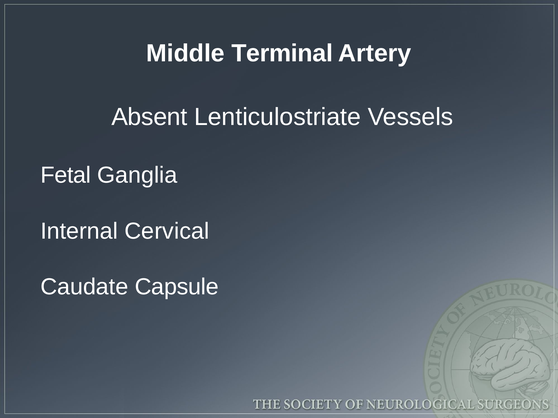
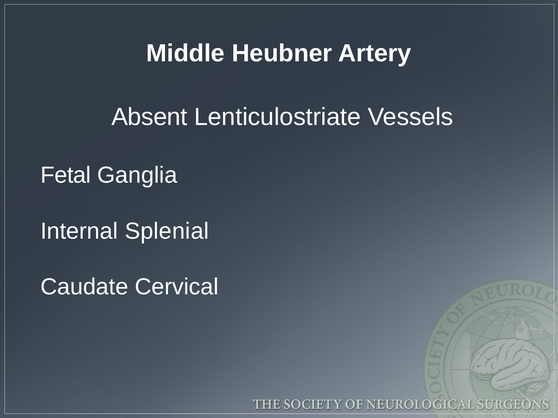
Terminal: Terminal -> Heubner (282, 53)
Cervical: Cervical -> Splenial (167, 231)
Capsule: Capsule -> Cervical (177, 287)
